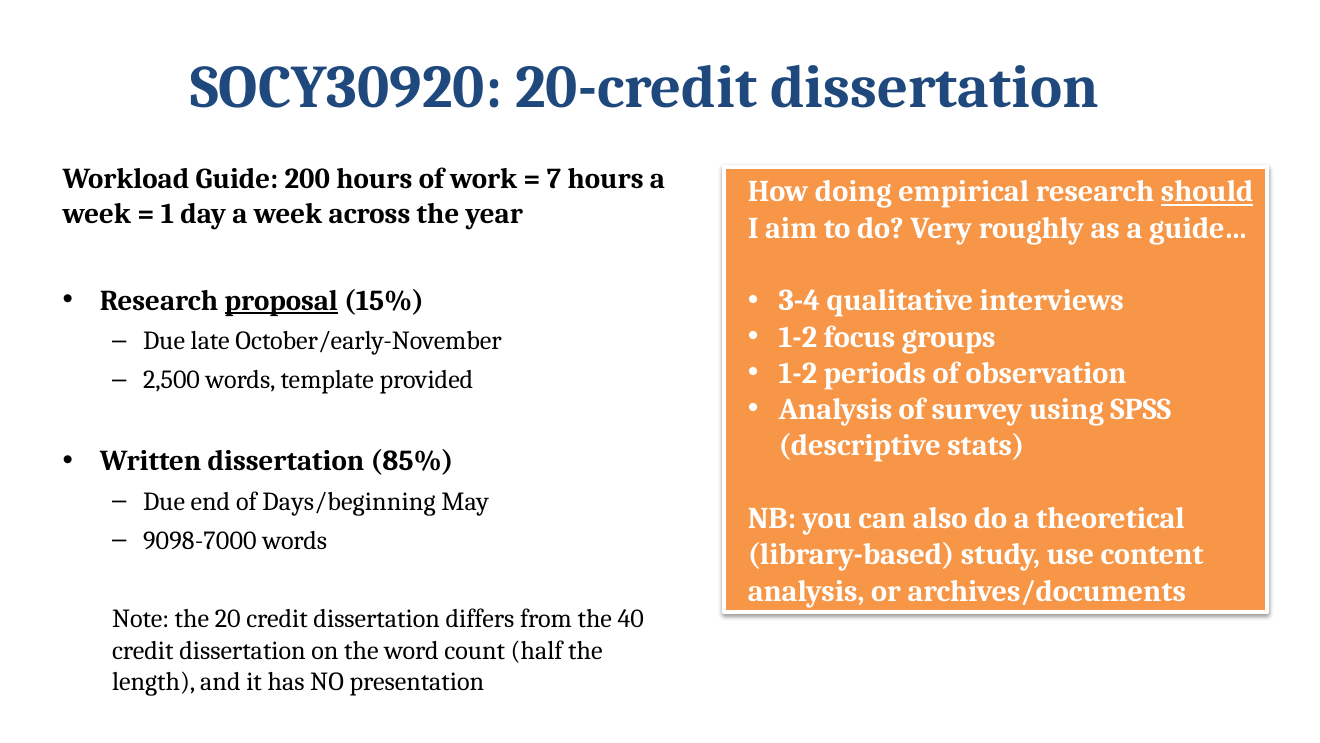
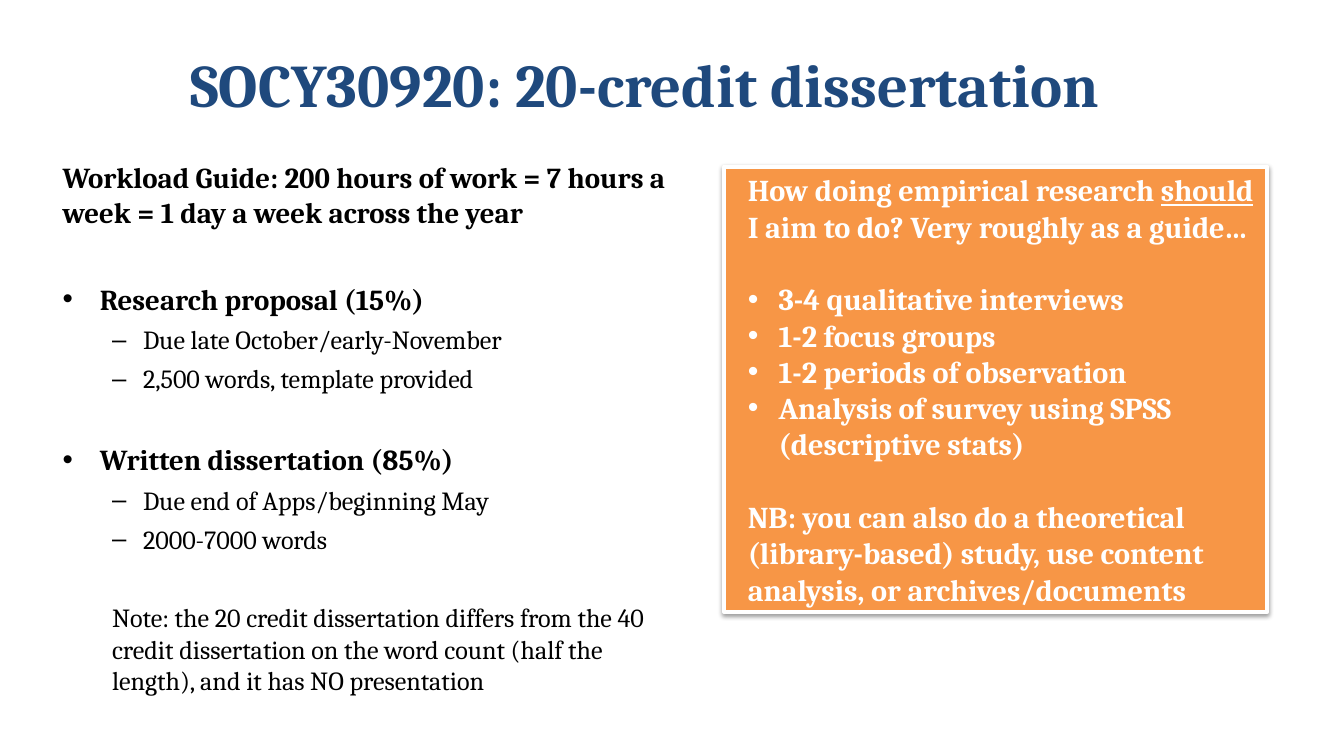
proposal underline: present -> none (281, 300)
Days/beginning: Days/beginning -> Apps/beginning (349, 501)
9098-7000: 9098-7000 -> 2000-7000 (200, 541)
